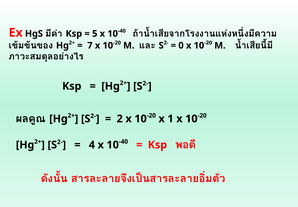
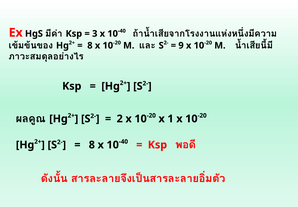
5: 5 -> 3 (95, 34)
7: 7 -> 8 (90, 45)
0: 0 -> 9 (181, 45)
4: 4 -> 8 (92, 144)
